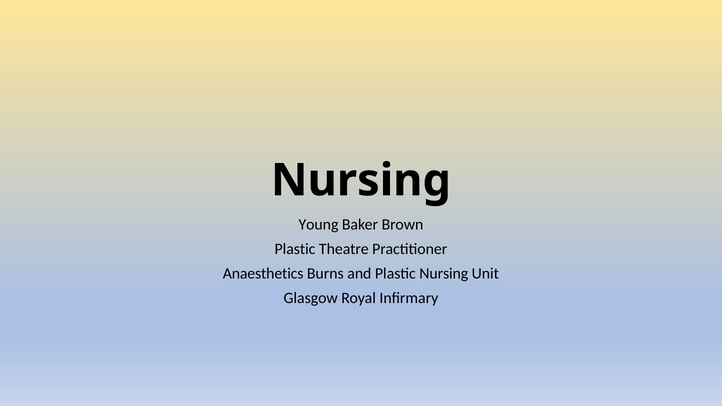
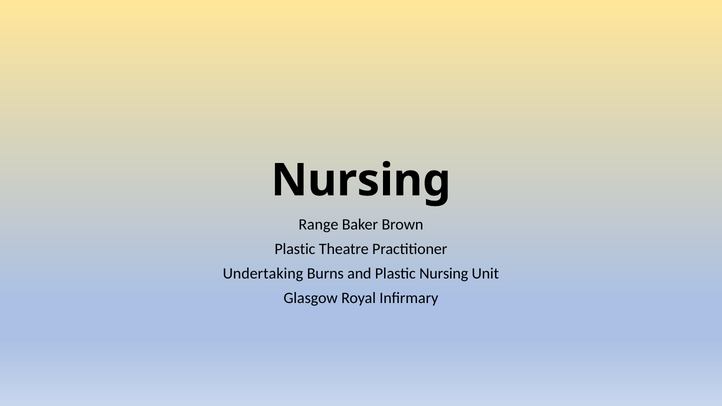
Young: Young -> Range (318, 224)
Anaesthetics: Anaesthetics -> Undertaking (263, 274)
